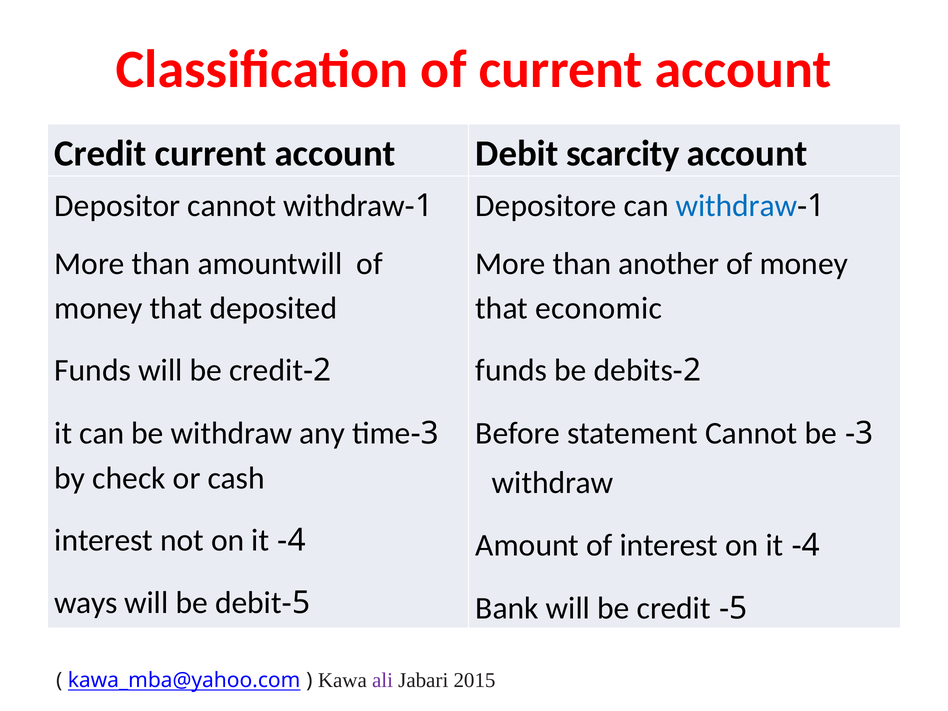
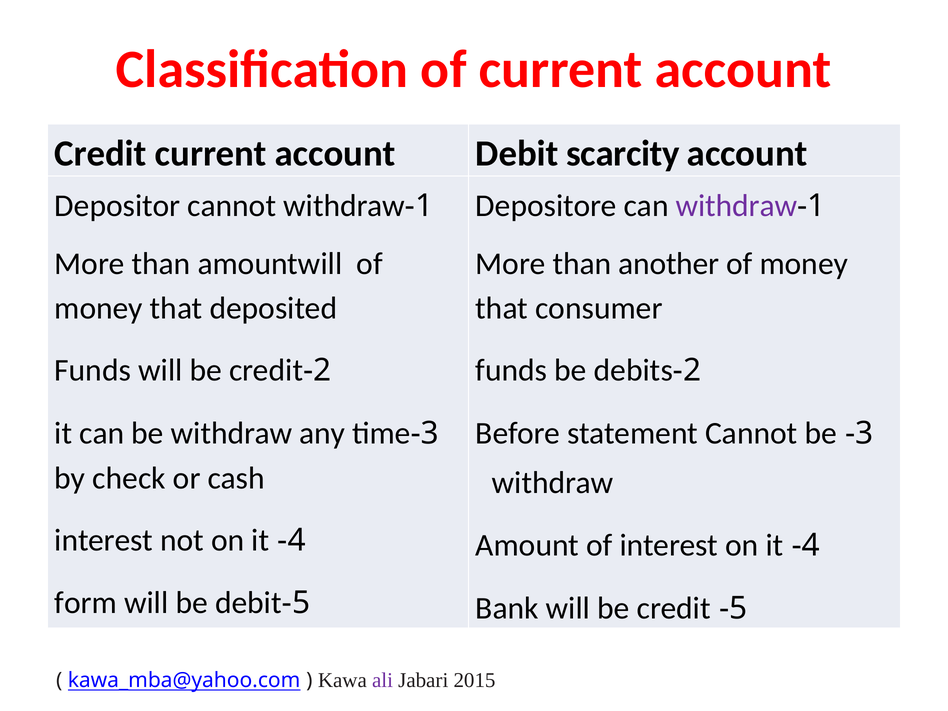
withdraw colour: blue -> purple (736, 206)
economic: economic -> consumer (599, 308)
ways: ways -> form (86, 603)
